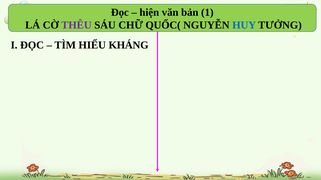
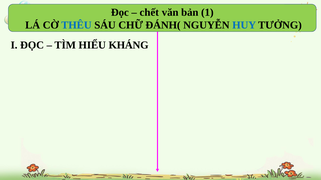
hiện: hiện -> chết (149, 12)
THÊU colour: purple -> blue (76, 25)
QUỐC(: QUỐC( -> ĐÁNH( (163, 25)
